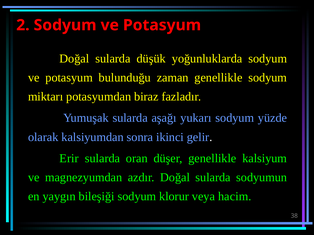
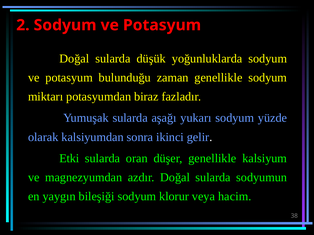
Erir: Erir -> Etki (69, 159)
